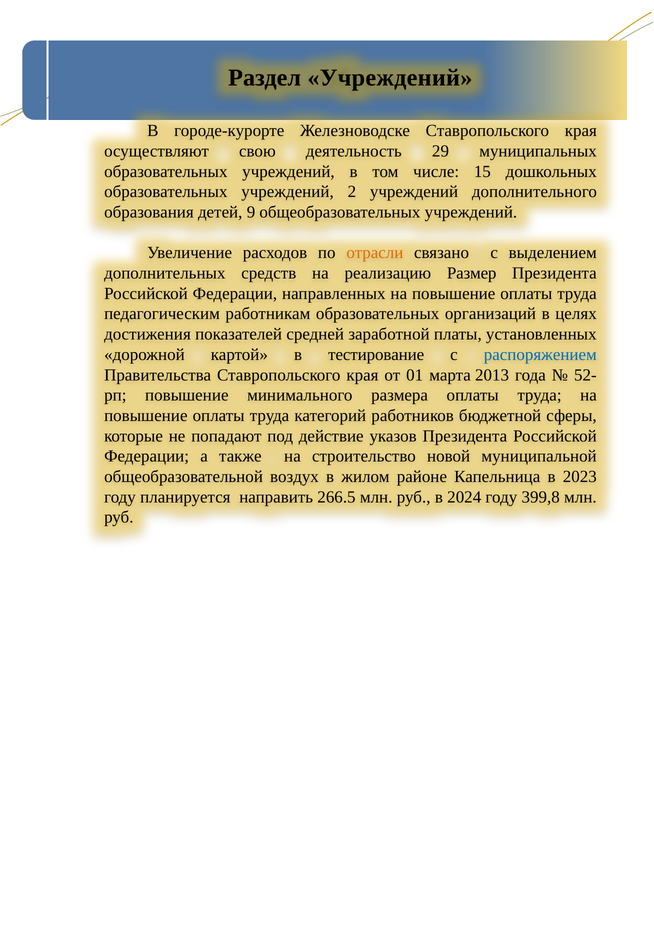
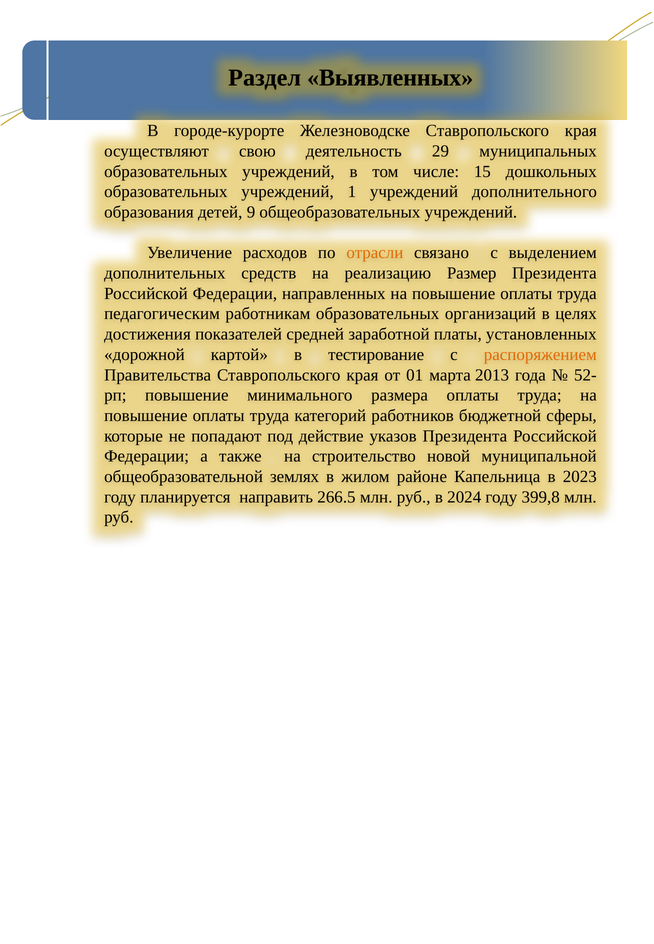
Раздел Учреждений: Учреждений -> Выявленных (390, 78)
2: 2 -> 1 (352, 192)
распоряжением colour: blue -> orange (540, 355)
воздух: воздух -> землях (295, 477)
